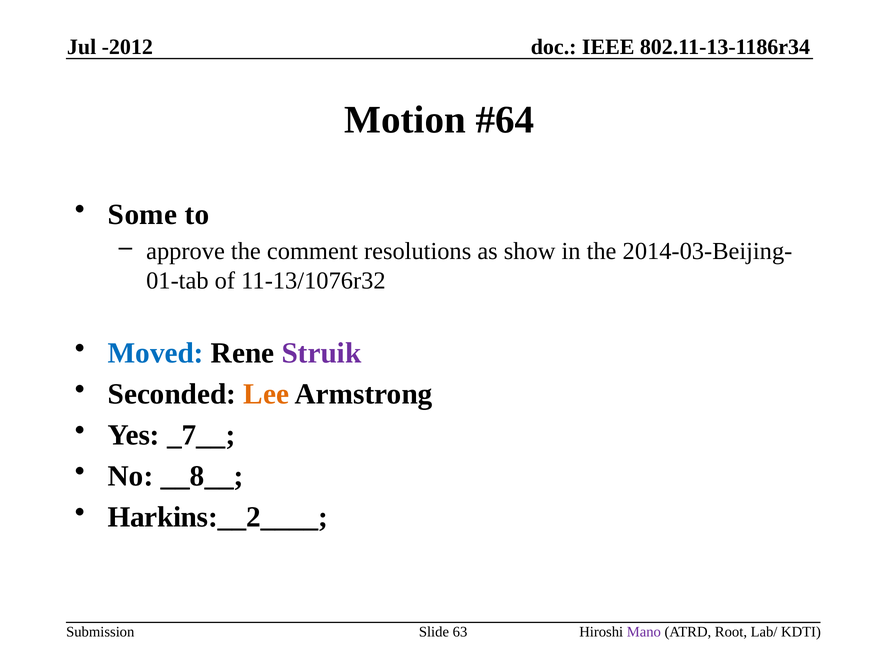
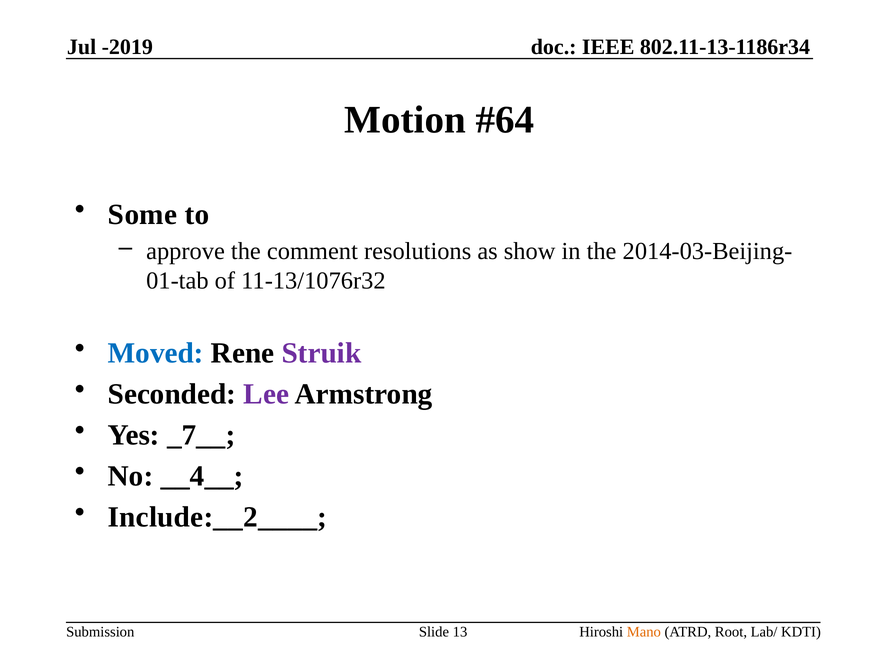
-2012: -2012 -> -2019 (127, 47)
Lee colour: orange -> purple (266, 394)
__8__: __8__ -> __4__ (202, 476)
Harkins:__2____: Harkins:__2____ -> Include:__2____ (217, 517)
63: 63 -> 13 (460, 632)
Mano colour: purple -> orange (644, 632)
